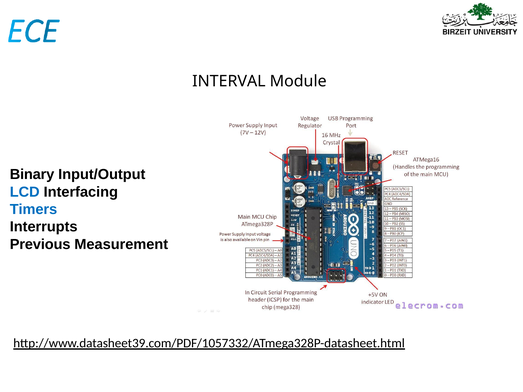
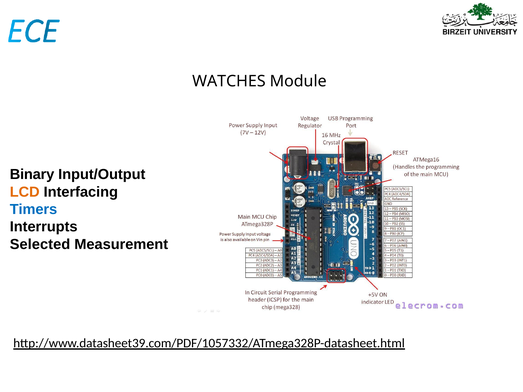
INTERVAL: INTERVAL -> WATCHES (229, 81)
LCD colour: blue -> orange (25, 192)
Previous: Previous -> Selected (40, 244)
